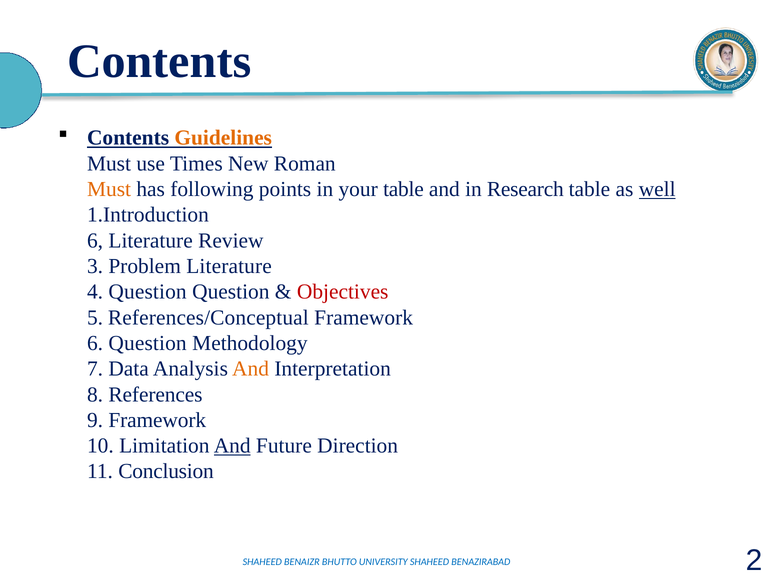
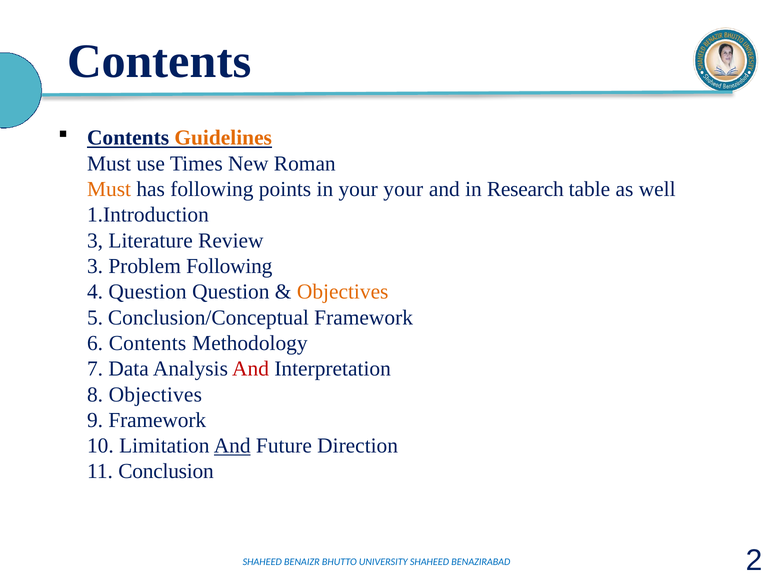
your table: table -> your (403, 189)
well underline: present -> none (657, 189)
6: 6 -> 3 (95, 241)
Problem Literature: Literature -> Following (229, 266)
Objectives colour: red -> orange (343, 292)
References/Conceptual: References/Conceptual -> Conclusion/Conceptual (208, 318)
6 Question: Question -> Contents (148, 343)
And colour: orange -> red (251, 369)
8 References: References -> Objectives (155, 395)
